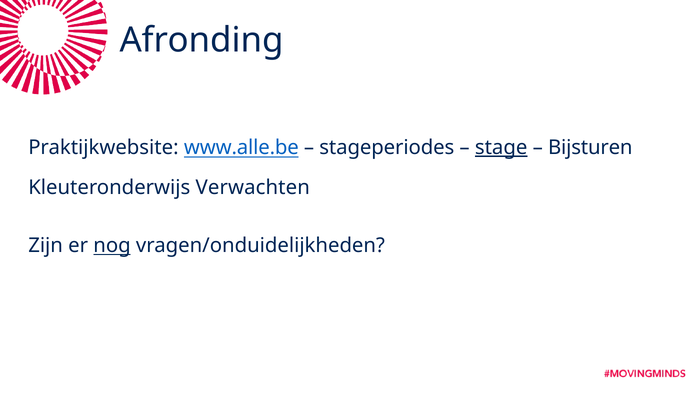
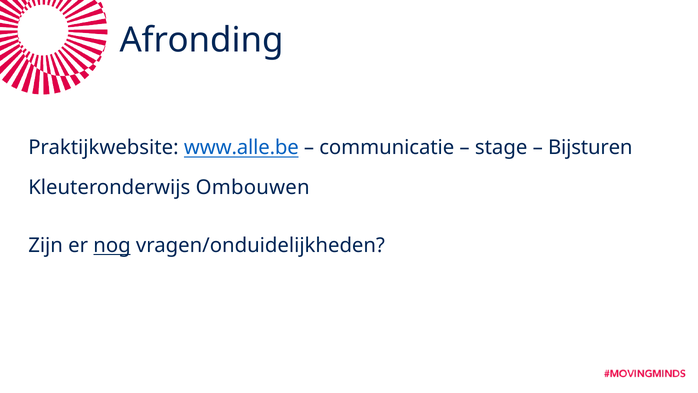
stageperiodes: stageperiodes -> communicatie (387, 147)
stage underline: present -> none (501, 147)
Verwachten: Verwachten -> Ombouwen (253, 187)
